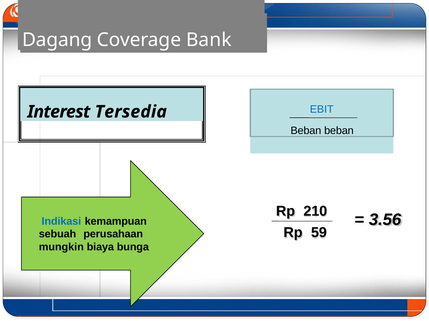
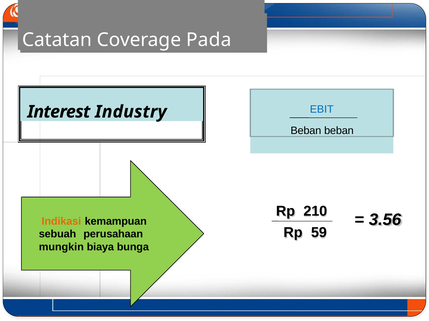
Dagang: Dagang -> Catatan (57, 40)
Bank: Bank -> Pada (209, 40)
Tersedia: Tersedia -> Industry (131, 112)
Indikasi colour: blue -> orange (61, 222)
